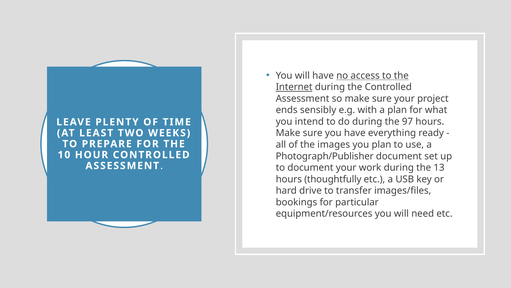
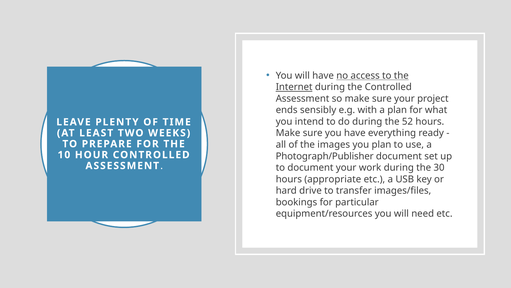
97: 97 -> 52 (407, 121)
13: 13 -> 30 (439, 167)
thoughtfully: thoughtfully -> appropriate (333, 179)
